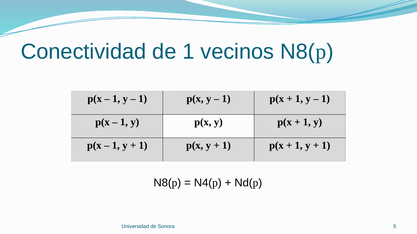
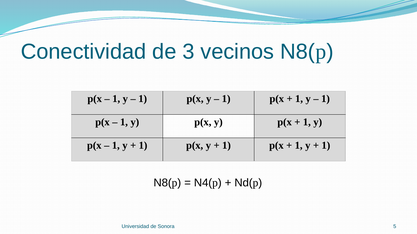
de 1: 1 -> 3 (189, 52)
